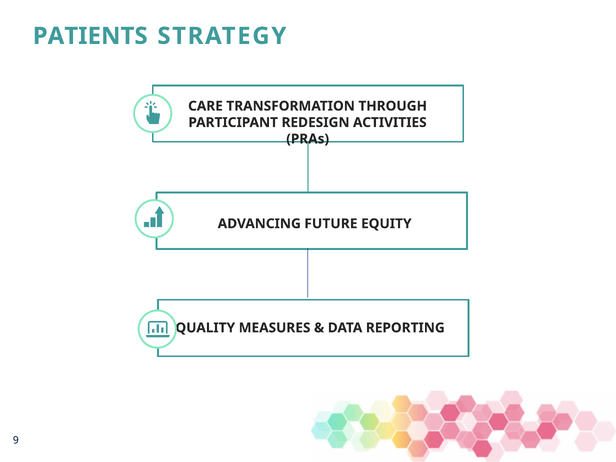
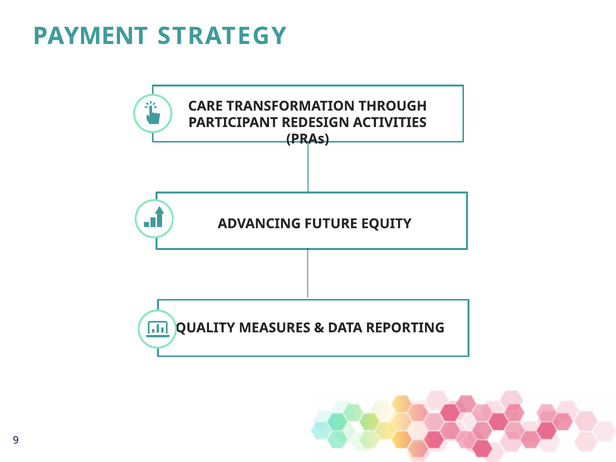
PATIENTS: PATIENTS -> PAYMENT (90, 36)
